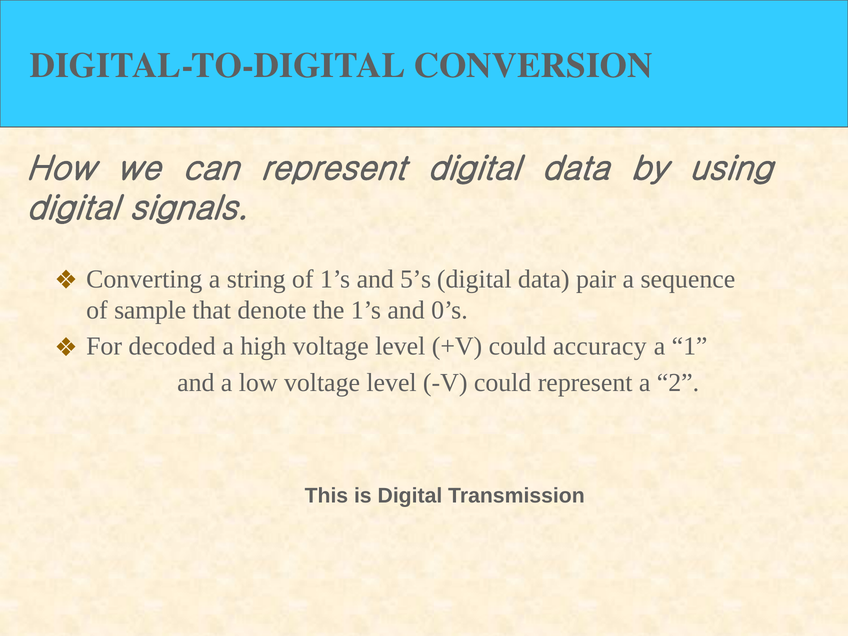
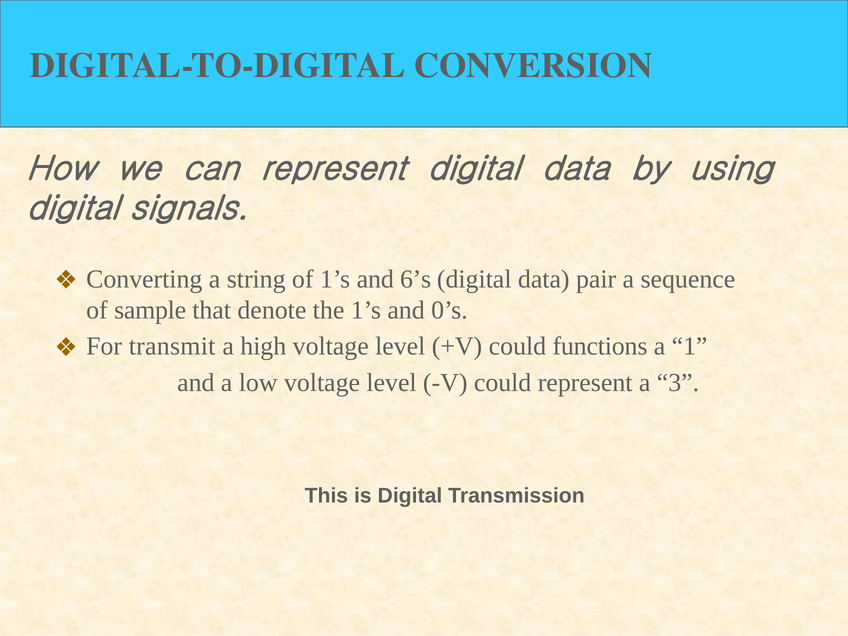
5’s: 5’s -> 6’s (416, 279)
decoded: decoded -> transmit (172, 346)
accuracy: accuracy -> functions (600, 346)
2: 2 -> 3 (678, 383)
